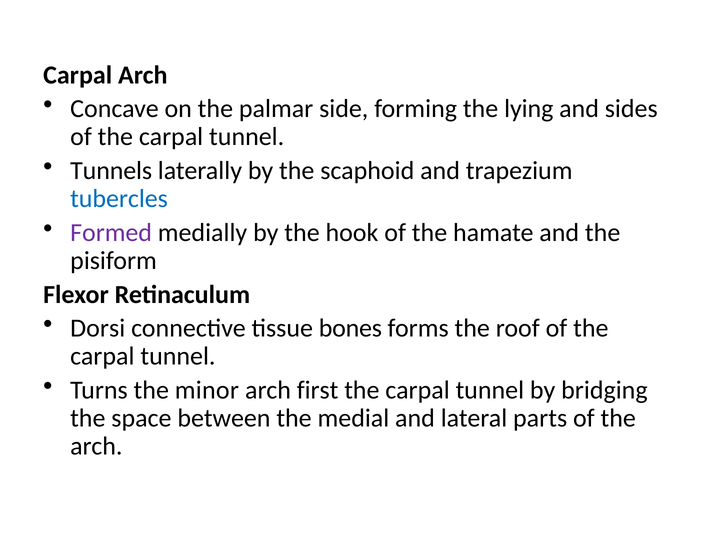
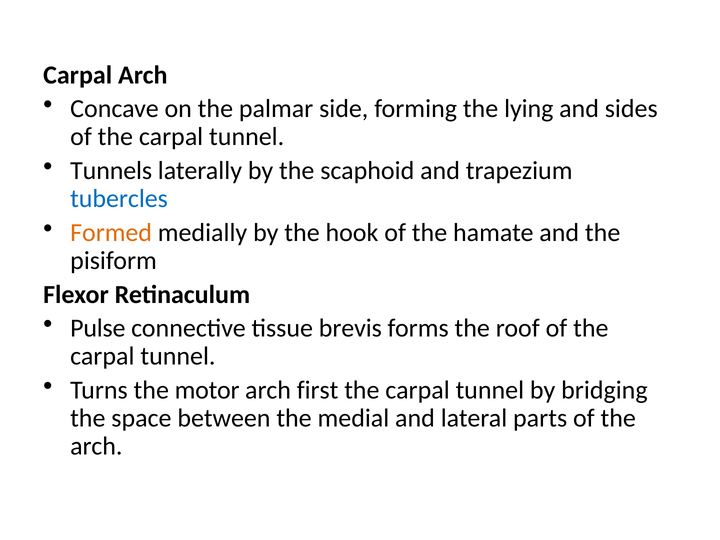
Formed colour: purple -> orange (111, 233)
Dorsi: Dorsi -> Pulse (98, 328)
bones: bones -> brevis (350, 328)
minor: minor -> motor (207, 390)
